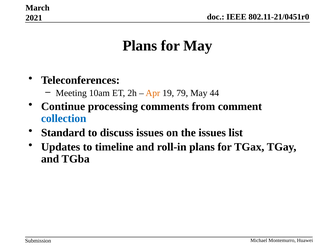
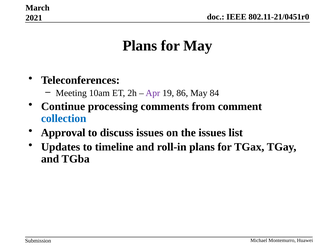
Apr colour: orange -> purple (153, 93)
79: 79 -> 86 (182, 93)
44: 44 -> 84 (214, 93)
Standard: Standard -> Approval (63, 133)
